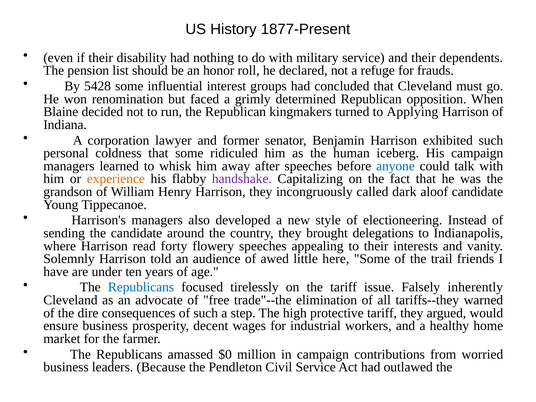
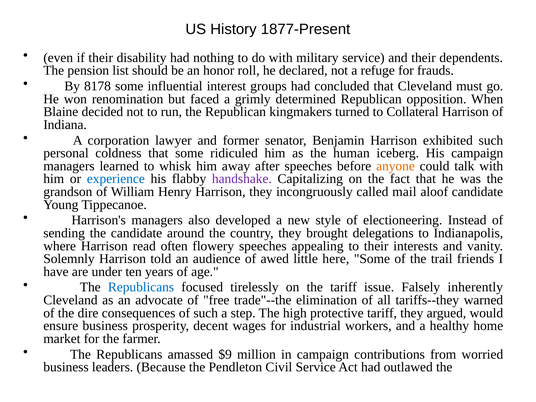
5428: 5428 -> 8178 (98, 86)
Applying: Applying -> Collateral (413, 112)
anyone colour: blue -> orange (395, 166)
experience colour: orange -> blue (116, 179)
dark: dark -> mail (404, 192)
forty: forty -> often (174, 246)
$0: $0 -> $9 (225, 354)
